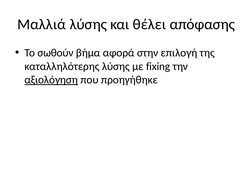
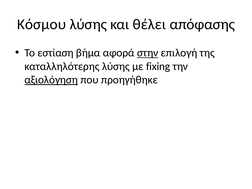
Μαλλιά: Μαλλιά -> Κόσμου (42, 24)
σωθούν: σωθούν -> εστίαση (55, 53)
στην underline: none -> present (148, 53)
